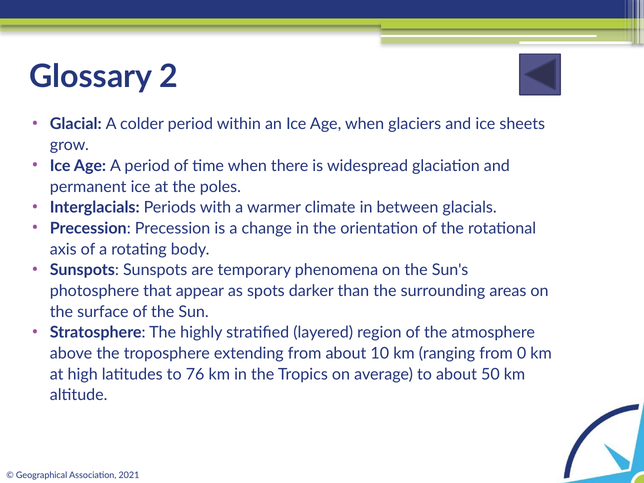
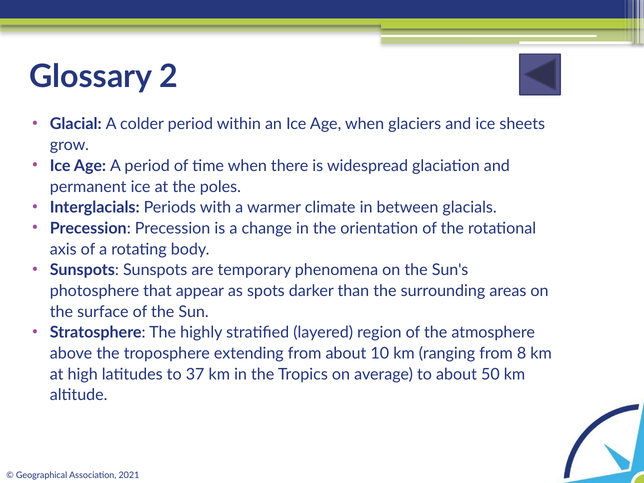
0: 0 -> 8 (522, 353)
76: 76 -> 37 (195, 374)
